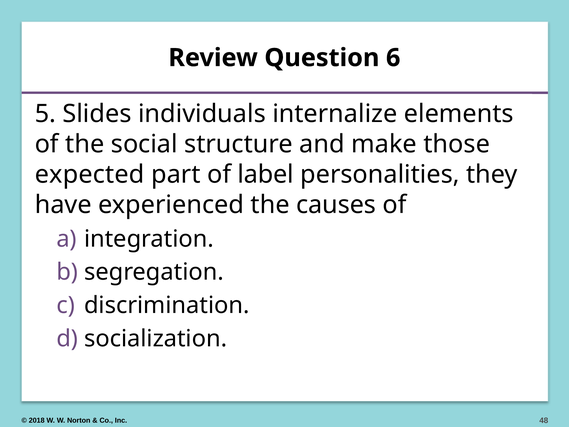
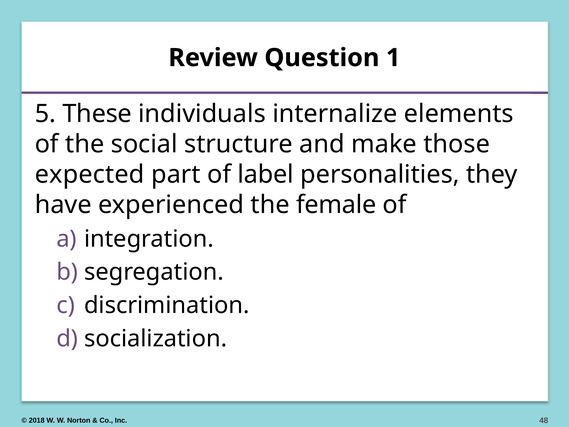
6: 6 -> 1 (393, 58)
Slides: Slides -> These (97, 114)
causes: causes -> female (336, 205)
